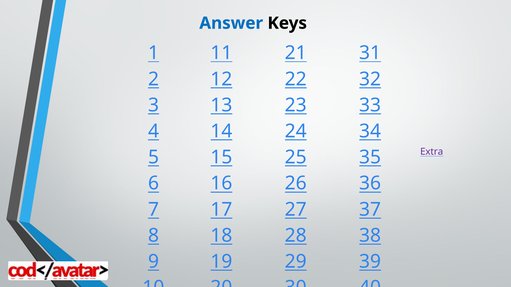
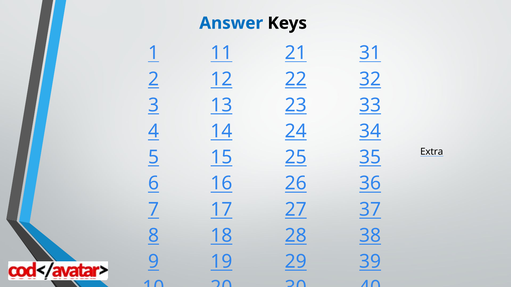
Extra colour: purple -> black (432, 152)
